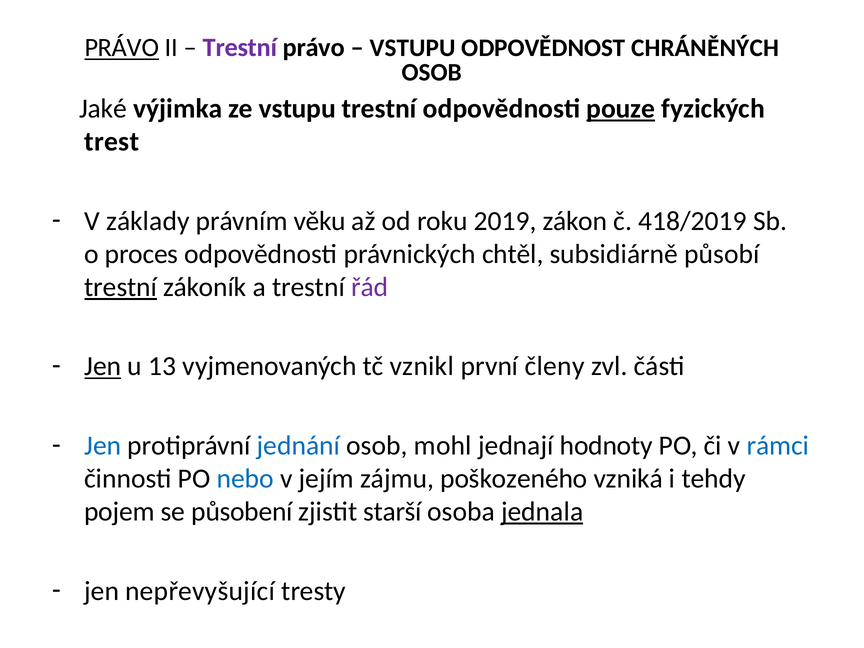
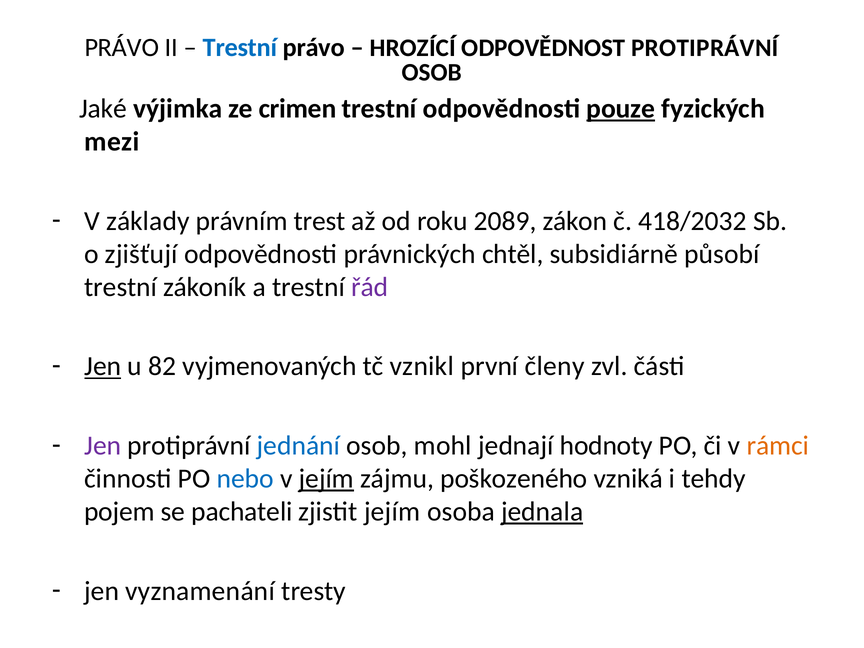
PRÁVO underline: present -> none (122, 48)
Trestní colour: purple -> blue (240, 48)
VSTUPU: VSTUPU -> HROZÍCÍ (413, 48)
ODPOVĚDNOST CHRÁNĚNÝCH: CHRÁNĚNÝCH -> PROTIPRÁVNÍ (705, 48)
ze vstupu: vstupu -> crimen (297, 109)
trest: trest -> mezi (112, 142)
věku: věku -> trest (320, 221)
2019: 2019 -> 2089 (505, 221)
418/2019: 418/2019 -> 418/2032 (692, 221)
proces: proces -> zjišťují (141, 254)
trestní underline: present -> none (121, 287)
13: 13 -> 82 (162, 366)
Jen colour: blue -> purple (103, 446)
rámci colour: blue -> orange (778, 446)
jejím underline: none -> present (326, 479)
působení: působení -> pachateli (242, 512)
zjistit starší: starší -> jejím (392, 512)
nepřevyšující: nepřevyšující -> vyznamenání (200, 591)
